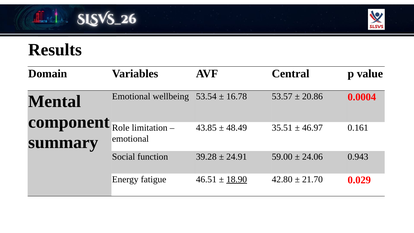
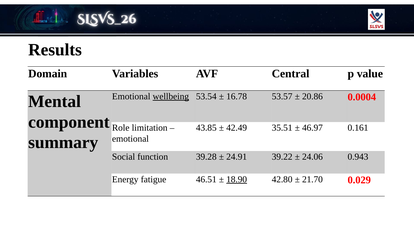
wellbeing underline: none -> present (171, 96)
48.49: 48.49 -> 42.49 (237, 128)
59.00: 59.00 -> 39.22 (282, 157)
